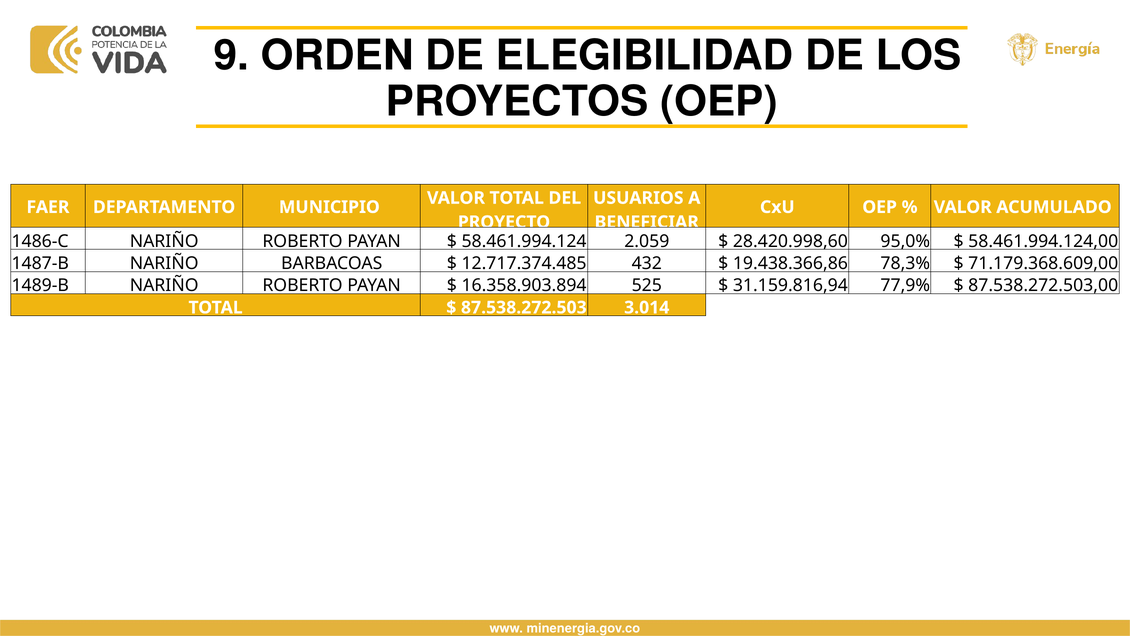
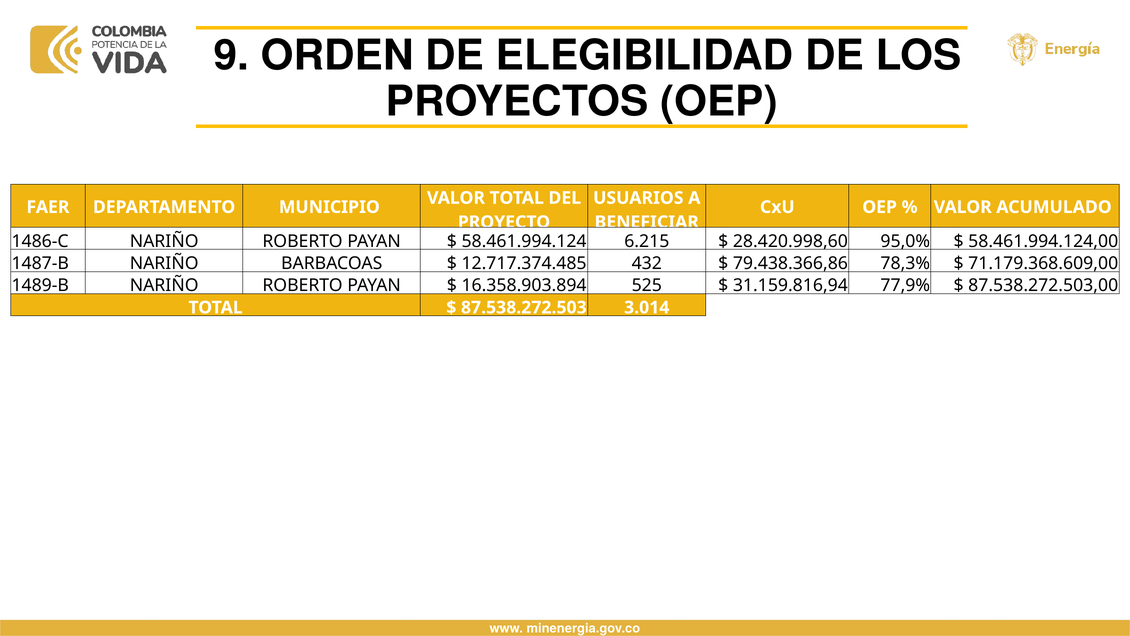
2.059: 2.059 -> 6.215 (647, 241)
19.438.366,86: 19.438.366,86 -> 79.438.366,86 (790, 263)
